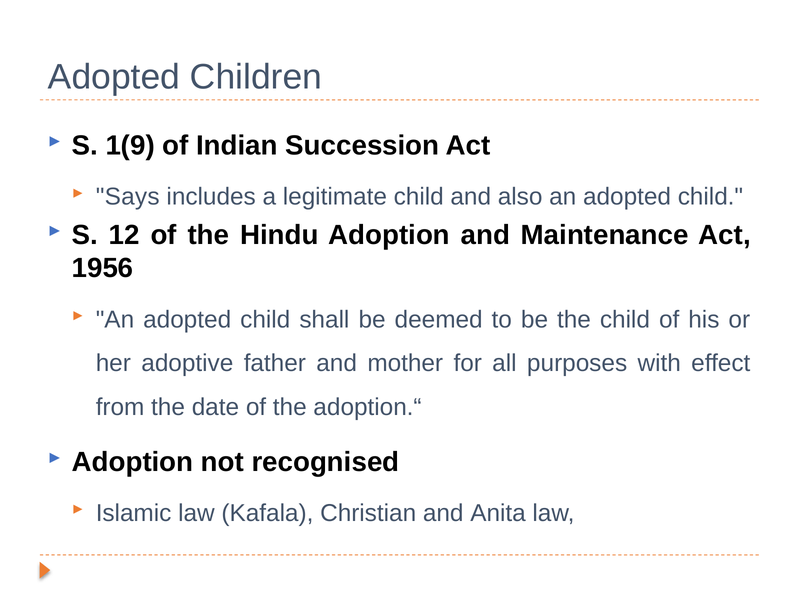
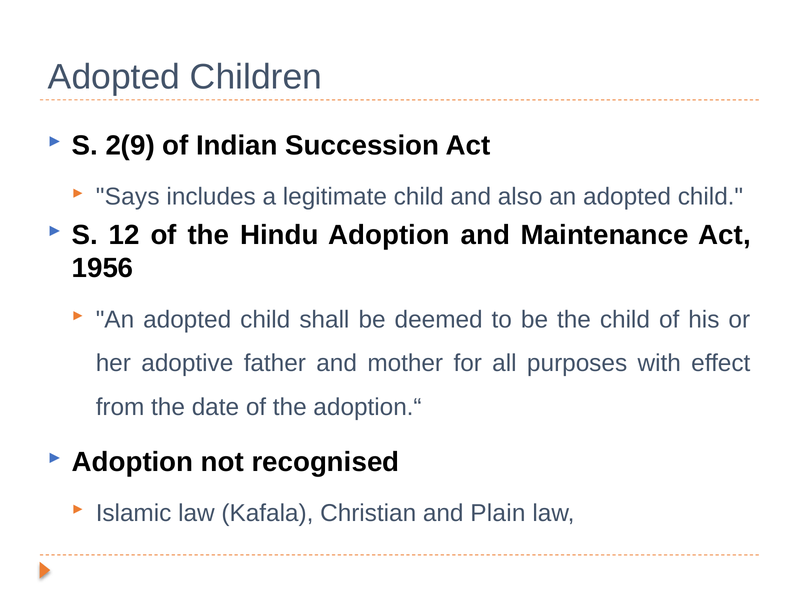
1(9: 1(9 -> 2(9 (130, 146)
Anita: Anita -> Plain (498, 513)
